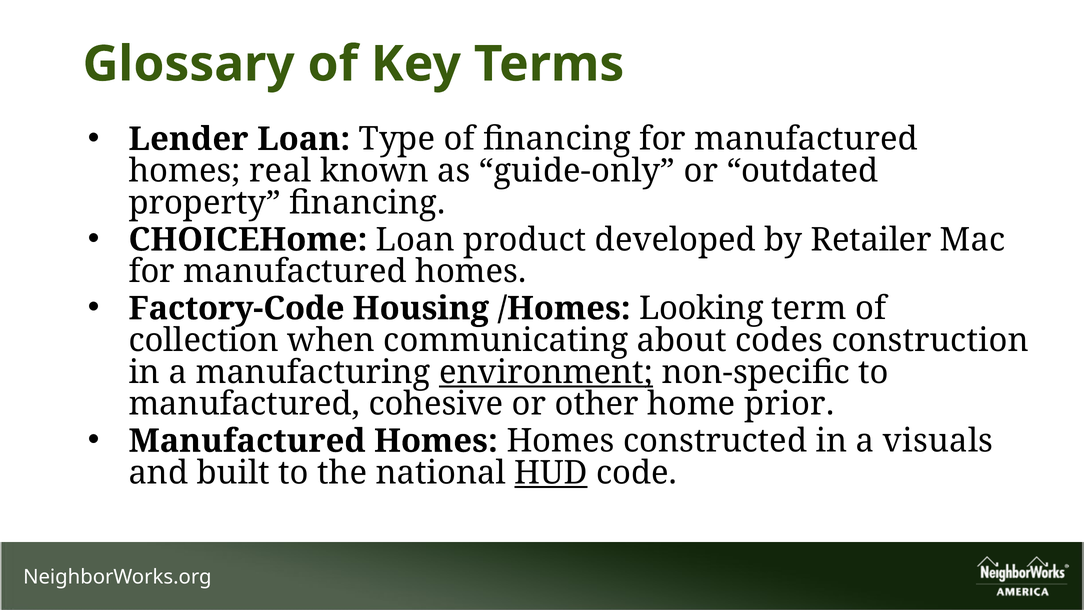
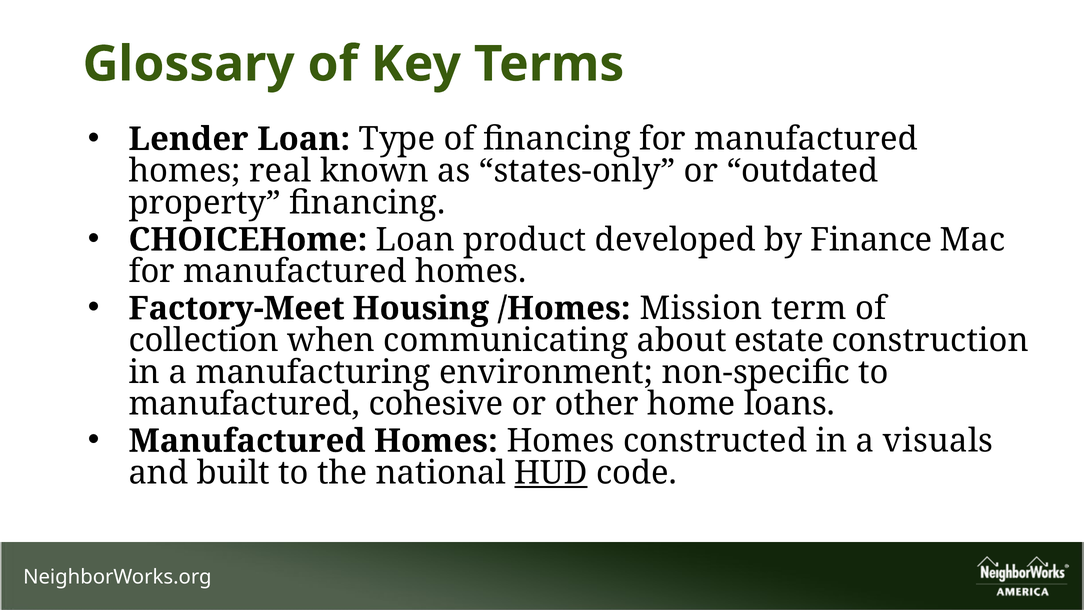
guide-only: guide-only -> states-only (577, 171)
Retailer: Retailer -> Finance (871, 240)
Factory-Code: Factory-Code -> Factory-Meet (237, 308)
Looking: Looking -> Mission (701, 308)
codes: codes -> estate (779, 340)
environment underline: present -> none (546, 372)
prior: prior -> loans (790, 404)
